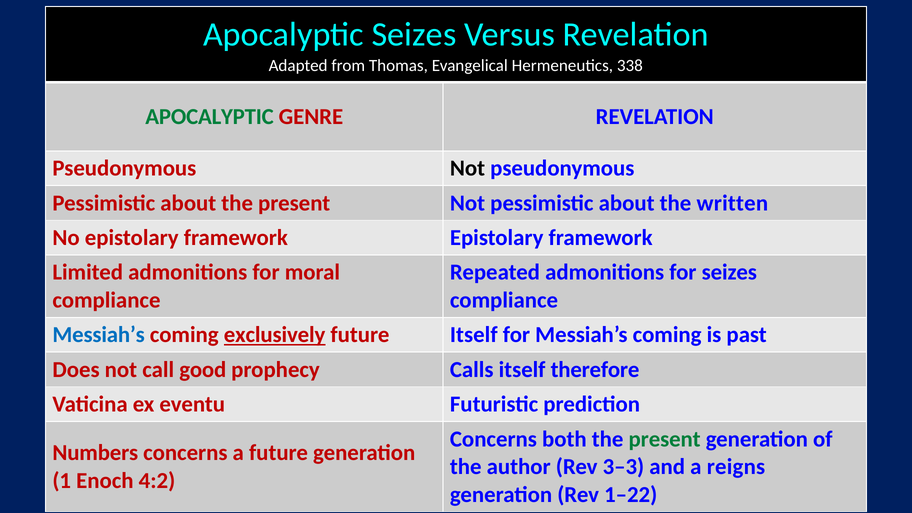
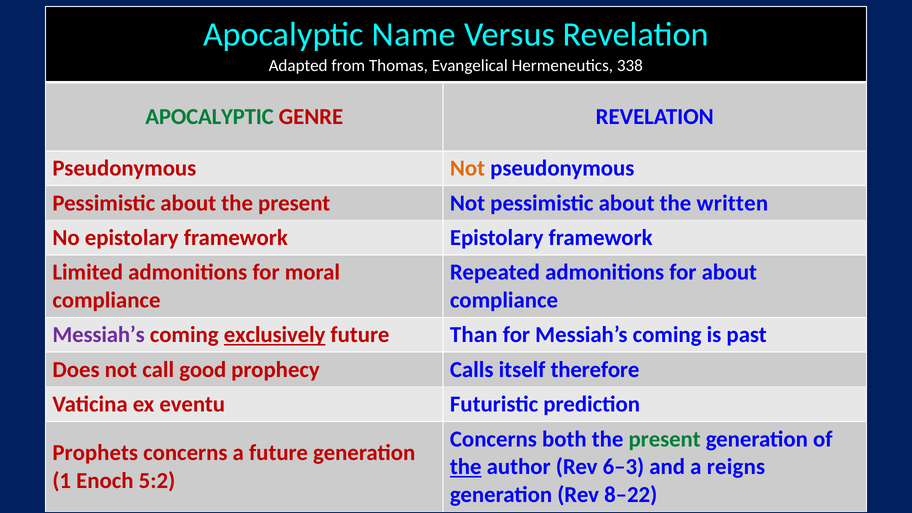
Apocalyptic Seizes: Seizes -> Name (414, 34)
Not colour: black -> orange (468, 168)
for seizes: seizes -> about (729, 272)
Messiah’s colour: blue -> purple (99, 335)
future Itself: Itself -> Than (474, 335)
Numbers: Numbers -> Prophets (95, 453)
the underline: none -> present (466, 467)
3–3: 3–3 -> 6–3 (623, 467)
4:2: 4:2 -> 5:2 (157, 481)
1–22: 1–22 -> 8–22 (631, 495)
